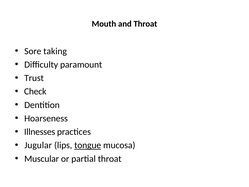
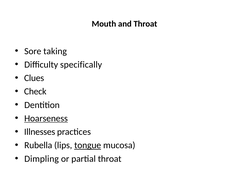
paramount: paramount -> specifically (81, 65)
Trust: Trust -> Clues (34, 78)
Hoarseness underline: none -> present (46, 118)
Jugular: Jugular -> Rubella (38, 145)
Muscular: Muscular -> Dimpling (42, 159)
